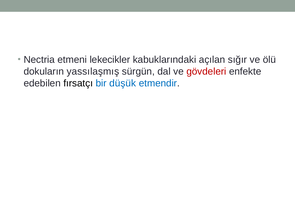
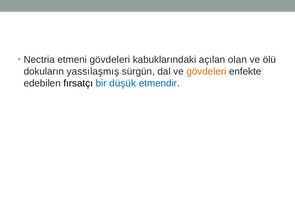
etmeni lekecikler: lekecikler -> gövdeleri (110, 60)
sığır: sığır -> olan (237, 60)
gövdeleri colour: red -> orange (206, 71)
